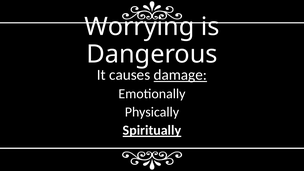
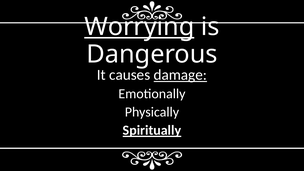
Worrying underline: none -> present (139, 27)
